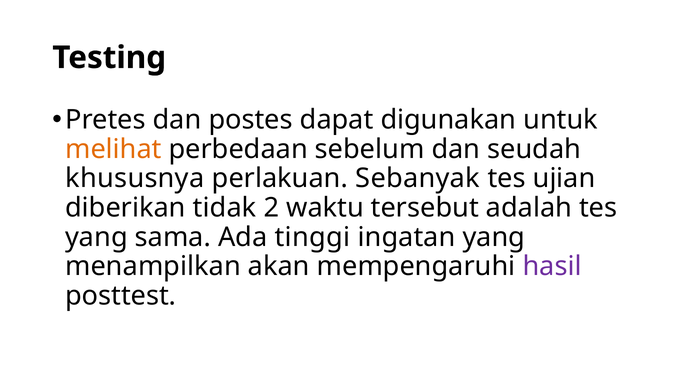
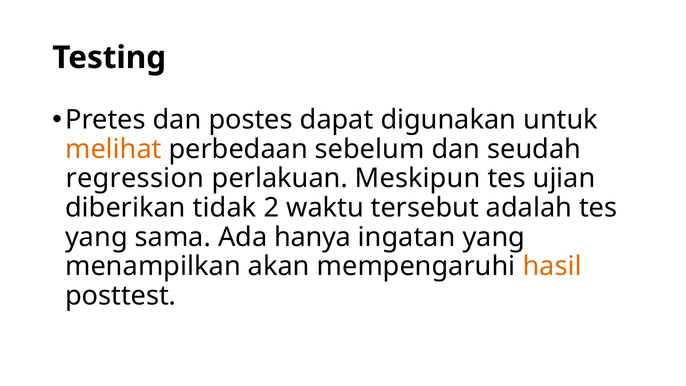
khususnya: khususnya -> regression (135, 178)
Sebanyak: Sebanyak -> Meskipun (418, 178)
tinggi: tinggi -> hanya (313, 237)
hasil colour: purple -> orange (552, 266)
